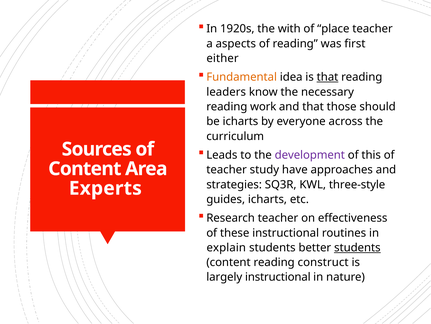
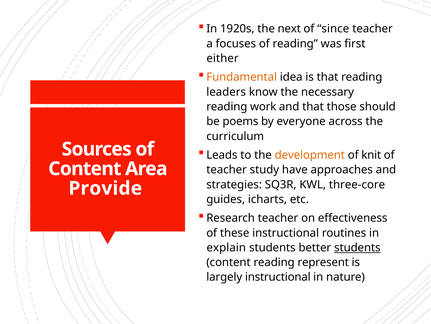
with: with -> next (289, 29)
place: place -> since (333, 29)
aspects: aspects -> focuses (236, 44)
that underline: present -> none (328, 77)
be icharts: icharts -> poems (240, 121)
development colour: purple -> orange (310, 155)
this: this -> knit (371, 155)
three-style: three-style -> three-core (357, 184)
Experts: Experts -> Provide (105, 188)
construct: construct -> represent (323, 262)
